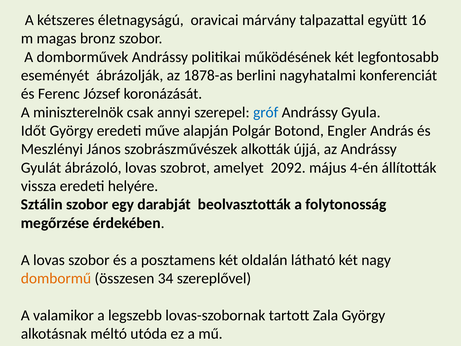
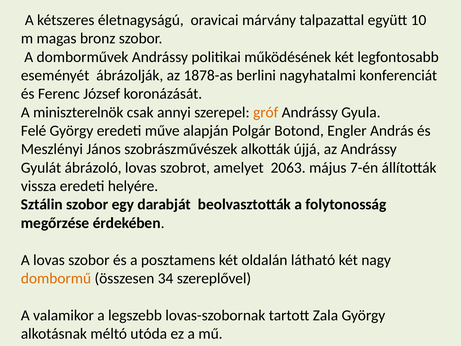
16: 16 -> 10 (419, 20)
gróf colour: blue -> orange (266, 112)
Időt: Időt -> Felé (34, 131)
2092: 2092 -> 2063 (288, 168)
4-én: 4-én -> 7-én (364, 168)
